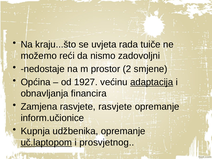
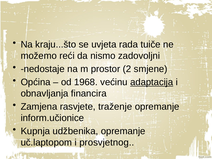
1927: 1927 -> 1968 (86, 82)
rasvjete rasvjete: rasvjete -> traženje (115, 107)
uč.laptopom underline: present -> none (46, 142)
